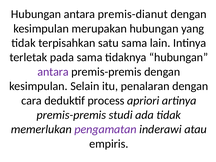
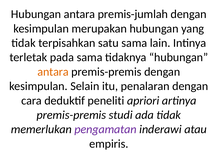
premis-dianut: premis-dianut -> premis-jumlah (133, 14)
antara colour: purple -> orange (53, 72)
process: process -> peneliti (106, 101)
